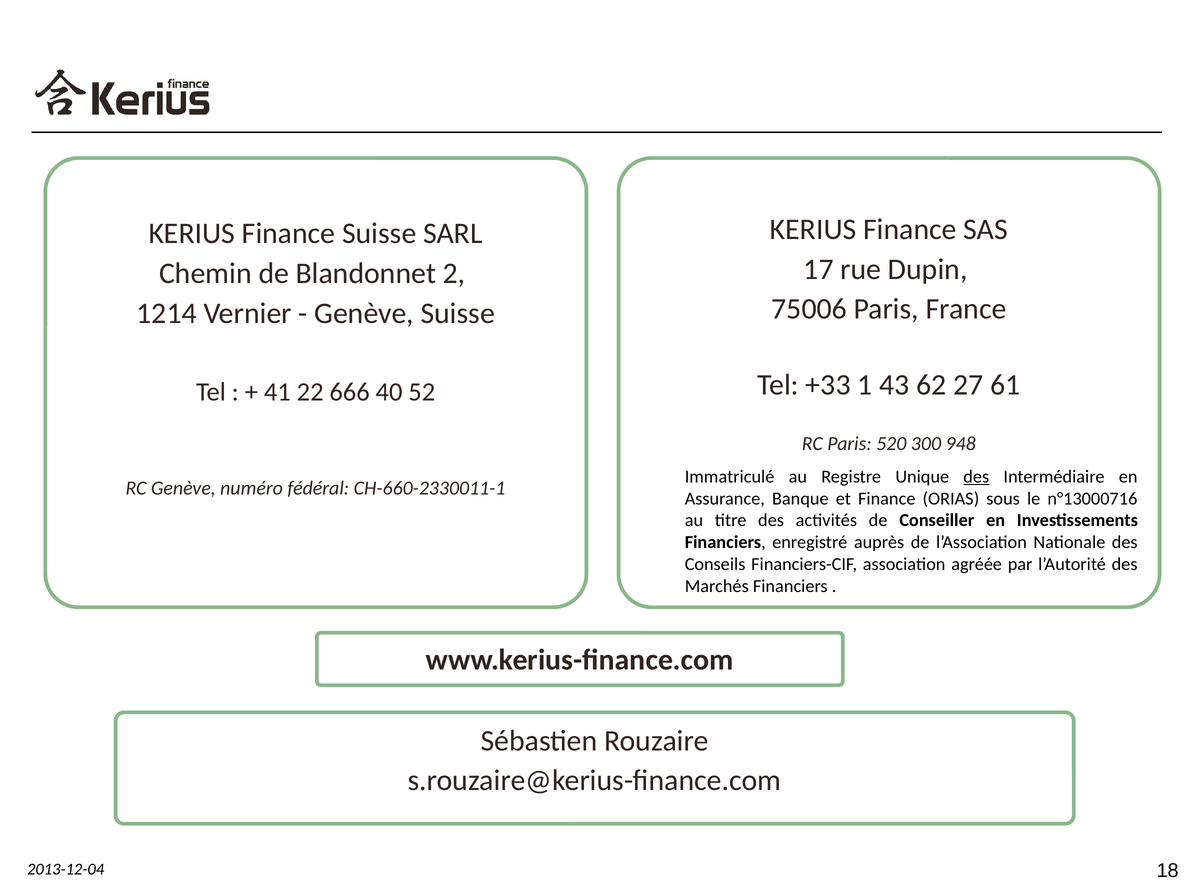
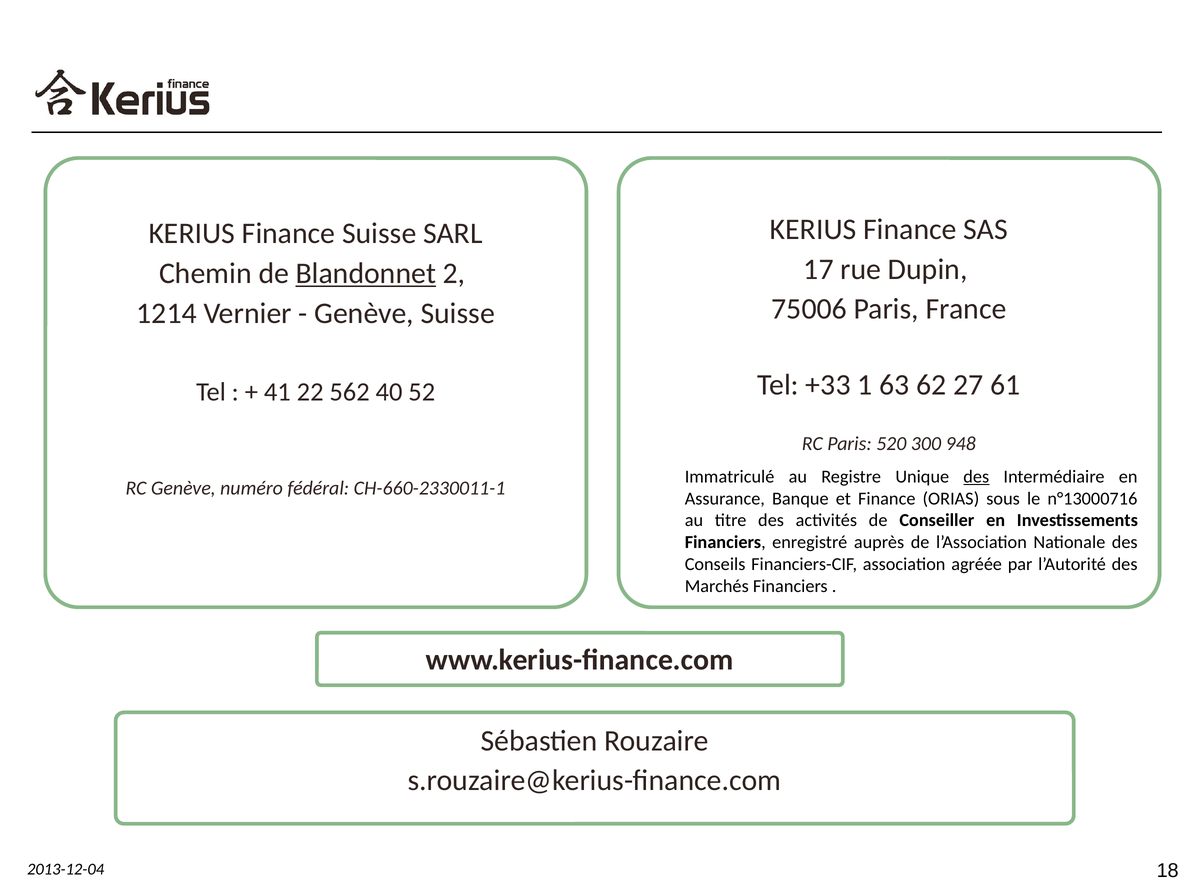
Blandonnet underline: none -> present (366, 273)
43: 43 -> 63 (894, 385)
666: 666 -> 562 (350, 392)
